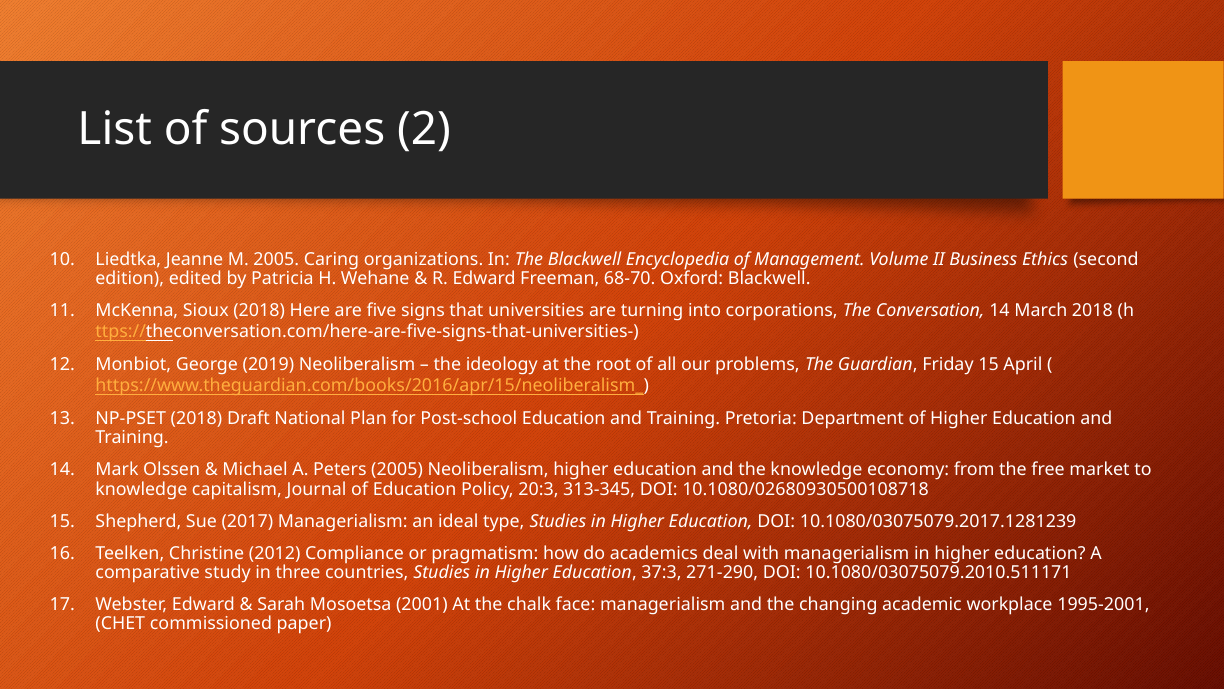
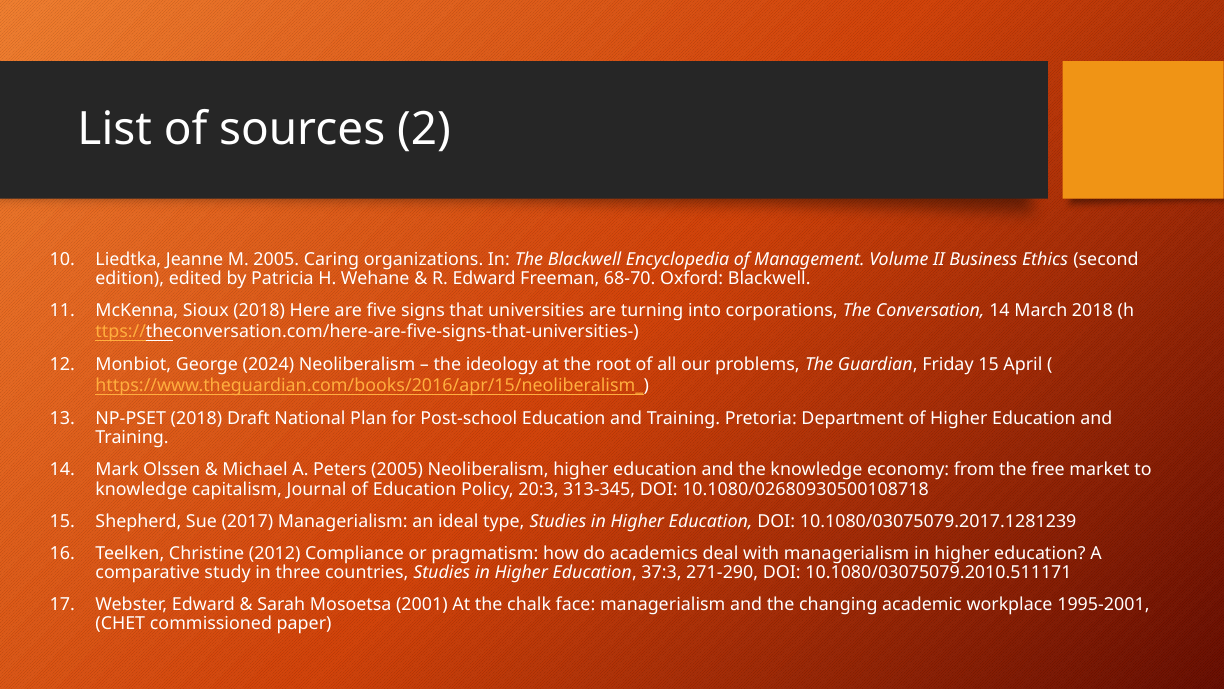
2019: 2019 -> 2024 (268, 364)
